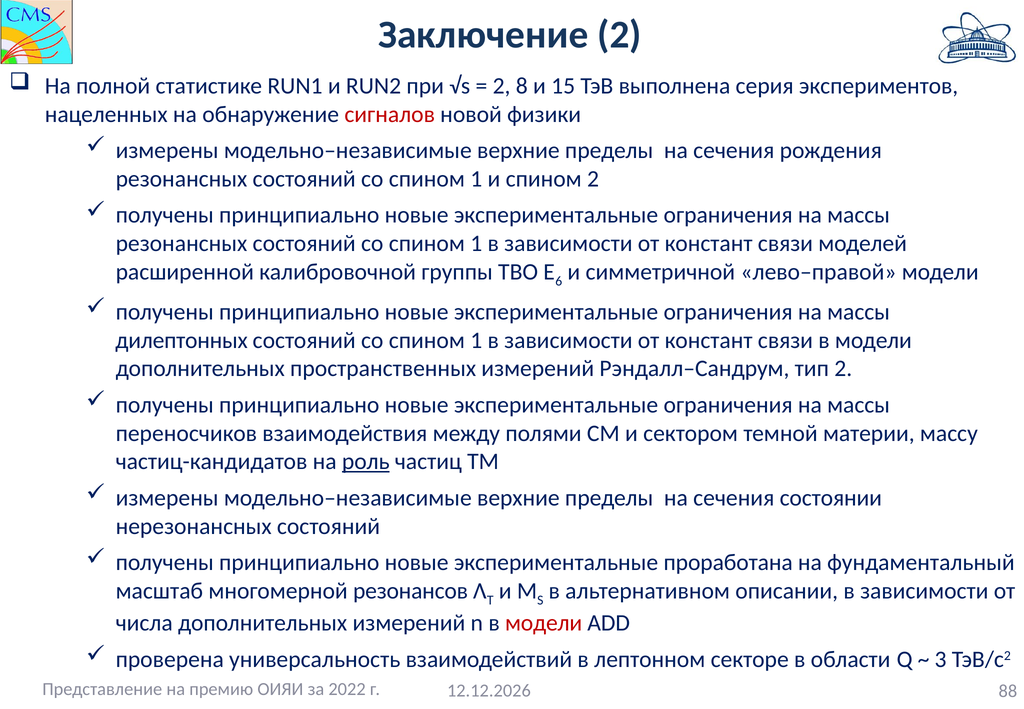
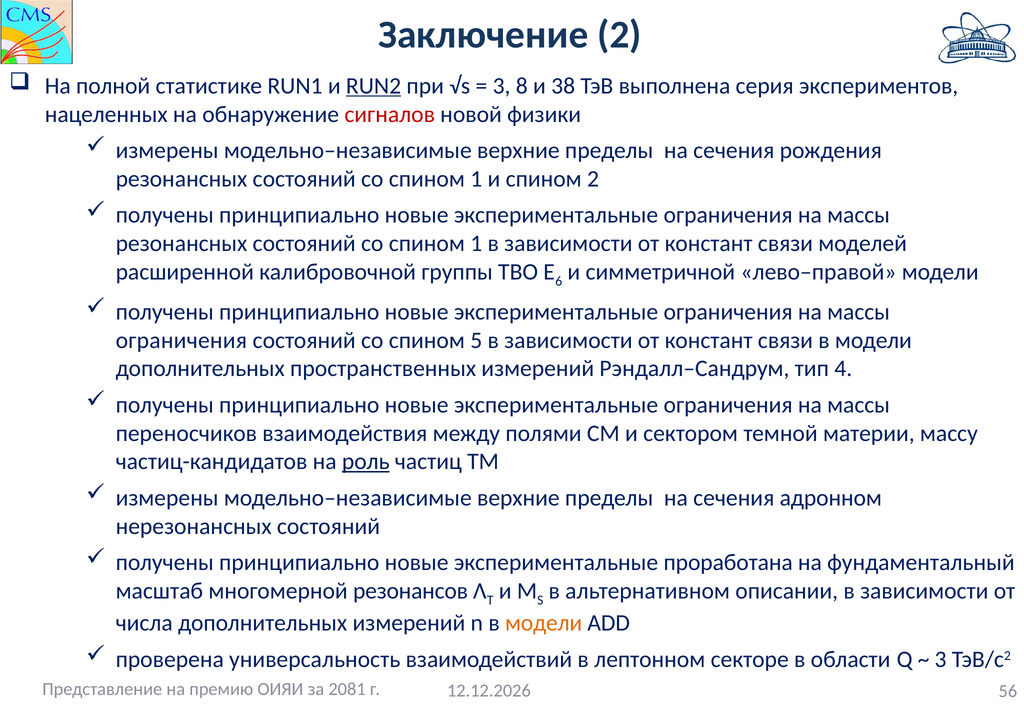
RUN2 underline: none -> present (374, 86)
2: 2 -> 3 (502, 86)
15: 15 -> 38 (563, 86)
дилептонных: дилептонных -> ограничения (181, 340)
1: 1 -> 5 (476, 340)
тип 2: 2 -> 4 (843, 369)
состоянии: состоянии -> адронном (831, 498)
модели colour: red -> orange (544, 623)
2022: 2022 -> 2081 (347, 689)
88: 88 -> 56 (1008, 691)
